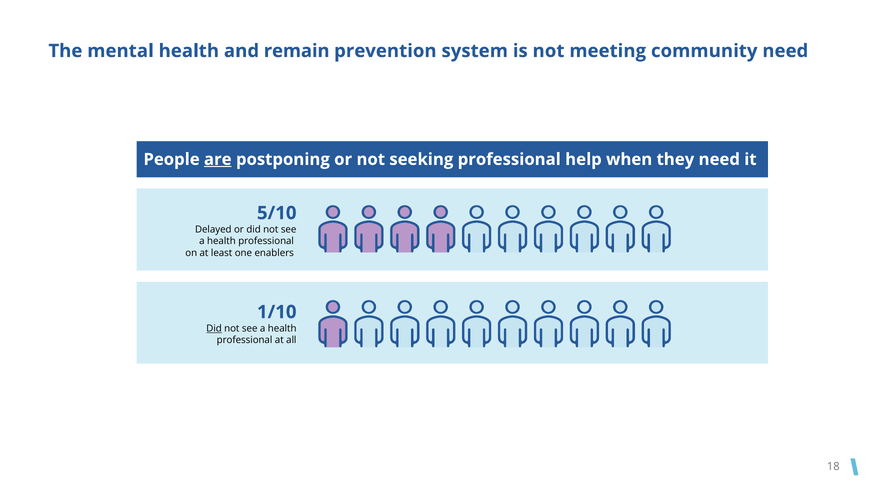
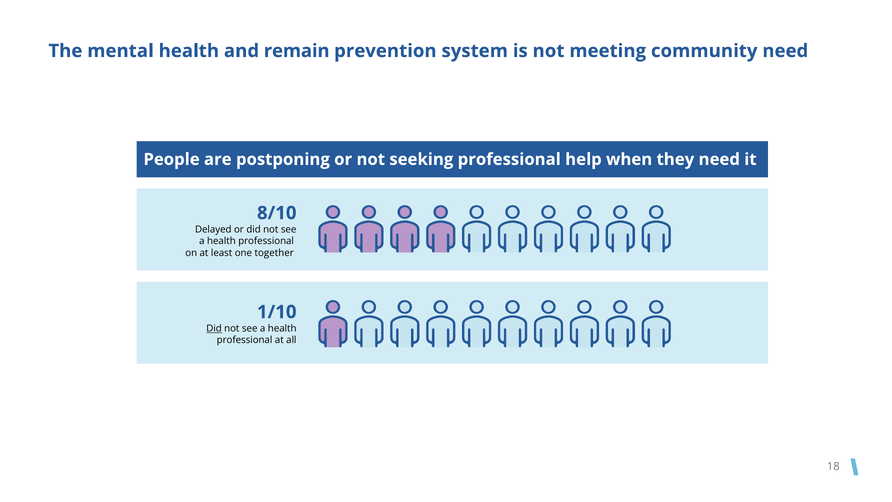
are underline: present -> none (218, 159)
5/10: 5/10 -> 8/10 (277, 213)
enablers: enablers -> together (274, 253)
